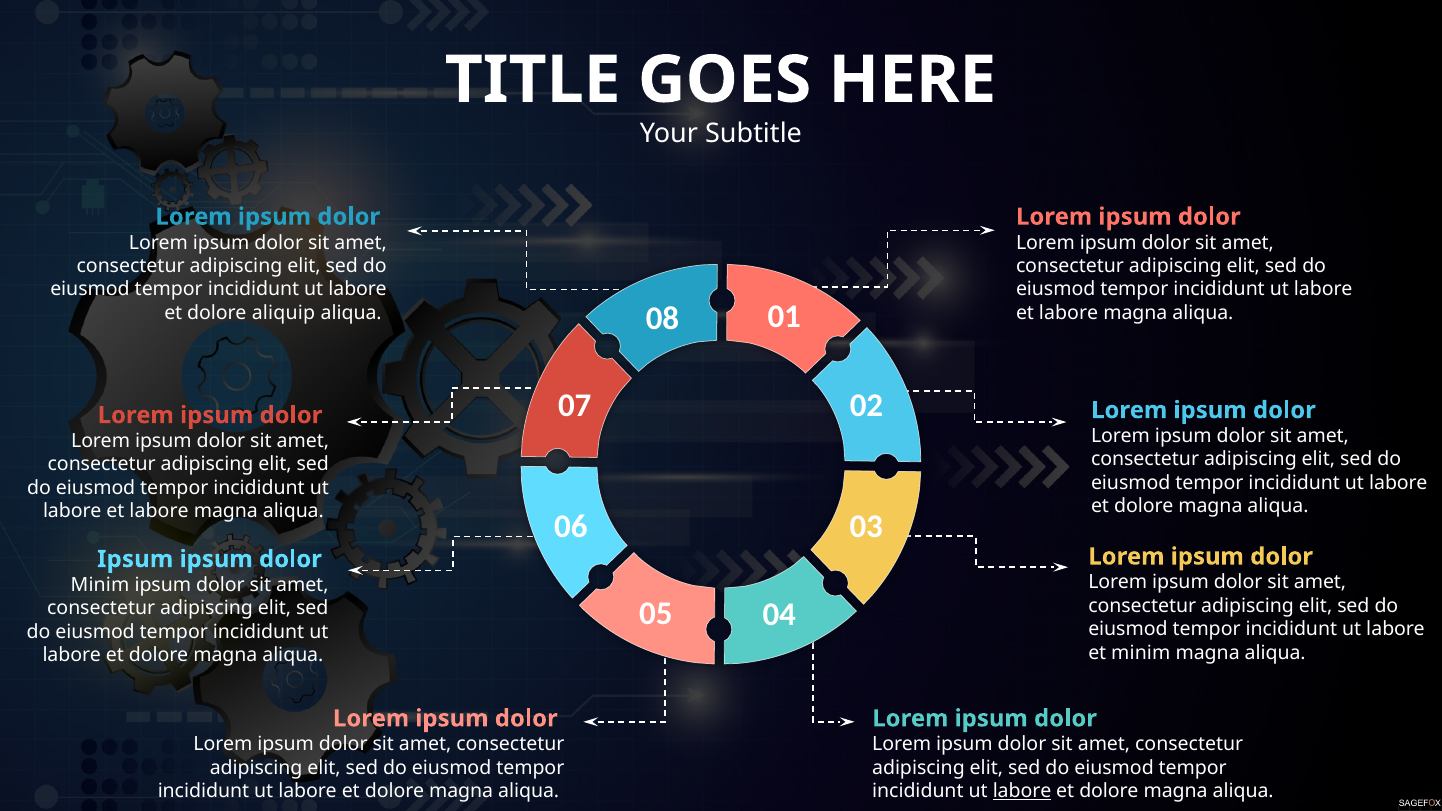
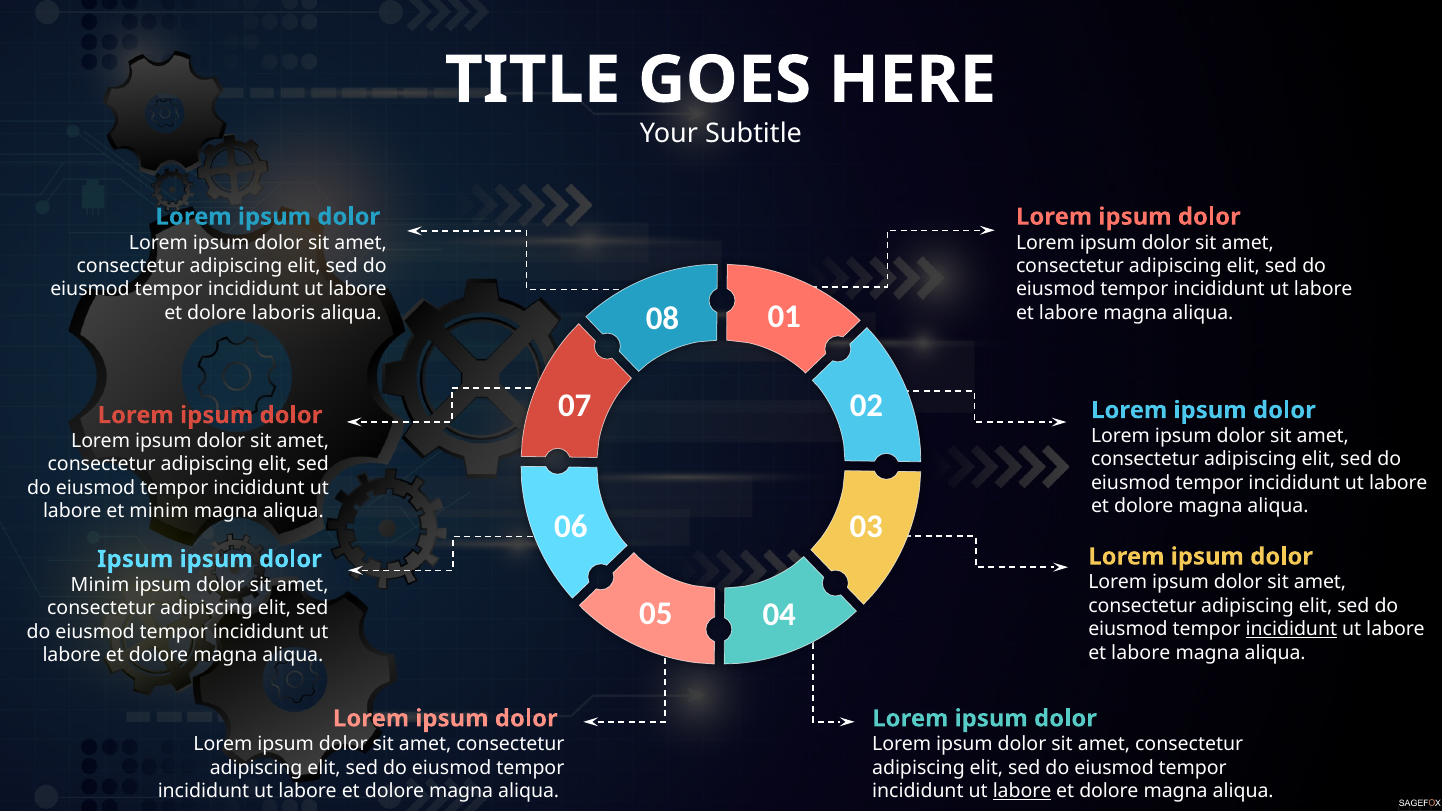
aliquip: aliquip -> laboris (284, 313)
labore: labore -> minim (159, 512)
incididunt underline: none -> present (1291, 629)
minim: minim -> labore (1141, 653)
